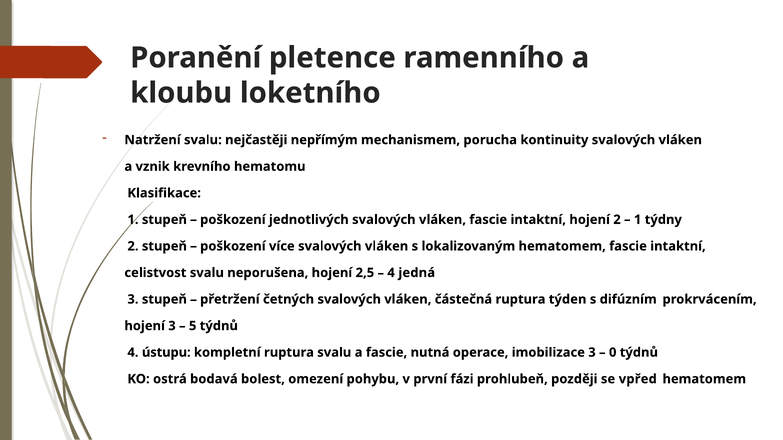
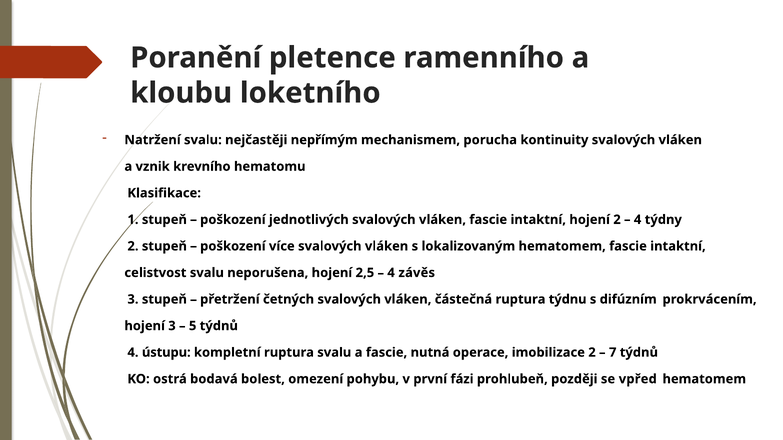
1: 1 -> 4 (638, 220)
jedná: jedná -> závěs (417, 273)
týden: týden -> týdnu (568, 300)
imobilizace 3: 3 -> 2 (592, 353)
0: 0 -> 7 (613, 353)
